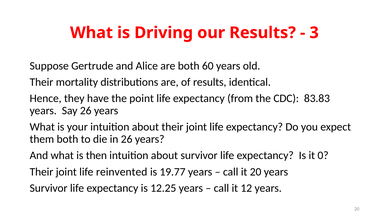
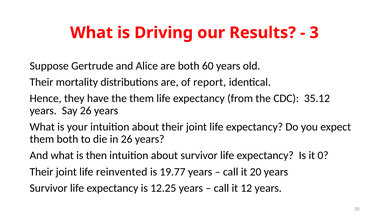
of results: results -> report (210, 82)
the point: point -> them (142, 98)
83.83: 83.83 -> 35.12 (317, 98)
